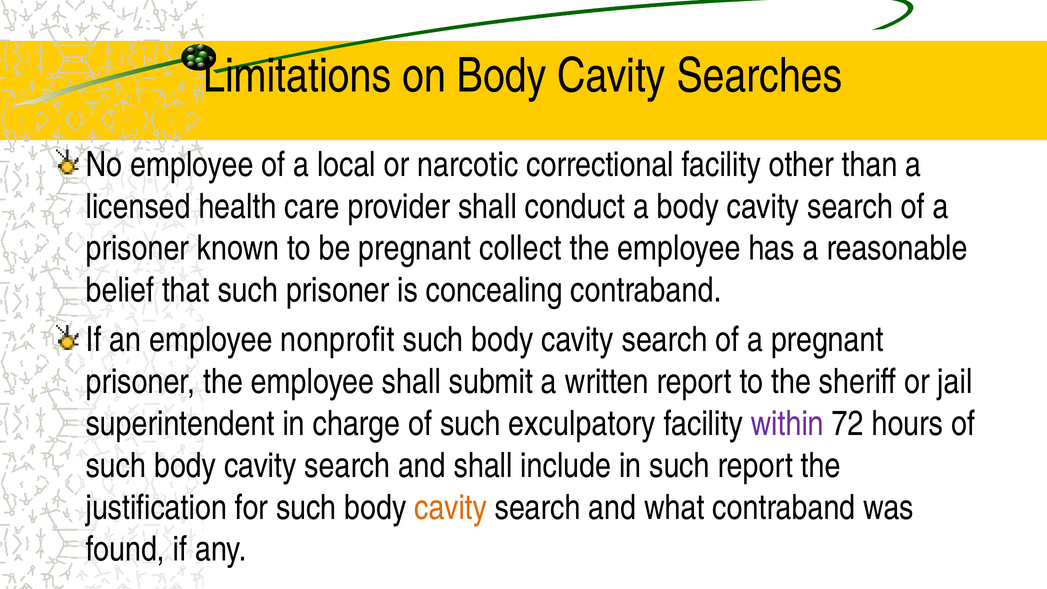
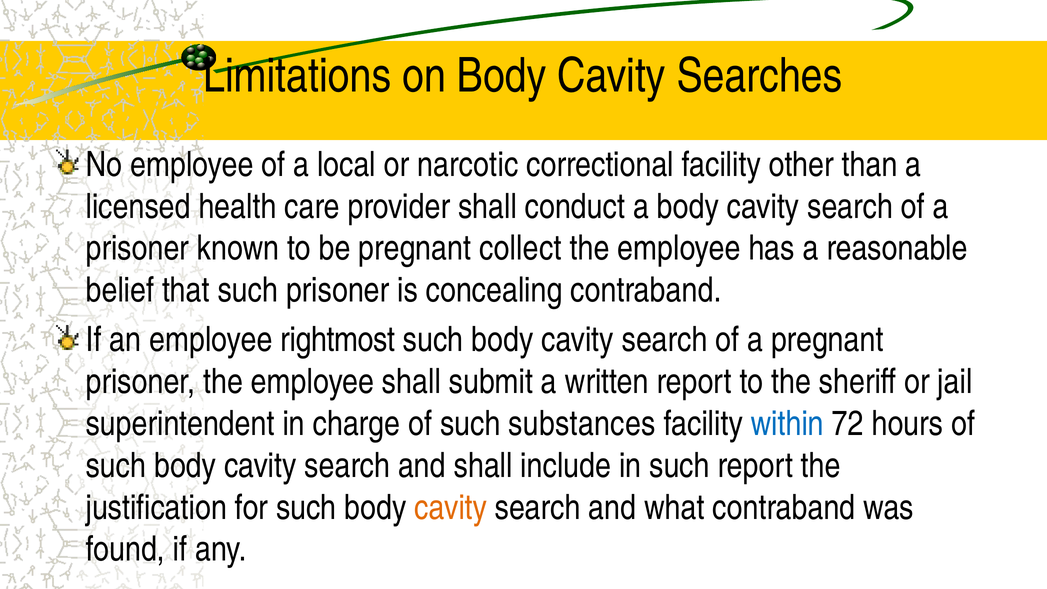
nonprofit: nonprofit -> rightmost (338, 340)
exculpatory: exculpatory -> substances (582, 424)
within colour: purple -> blue (787, 424)
